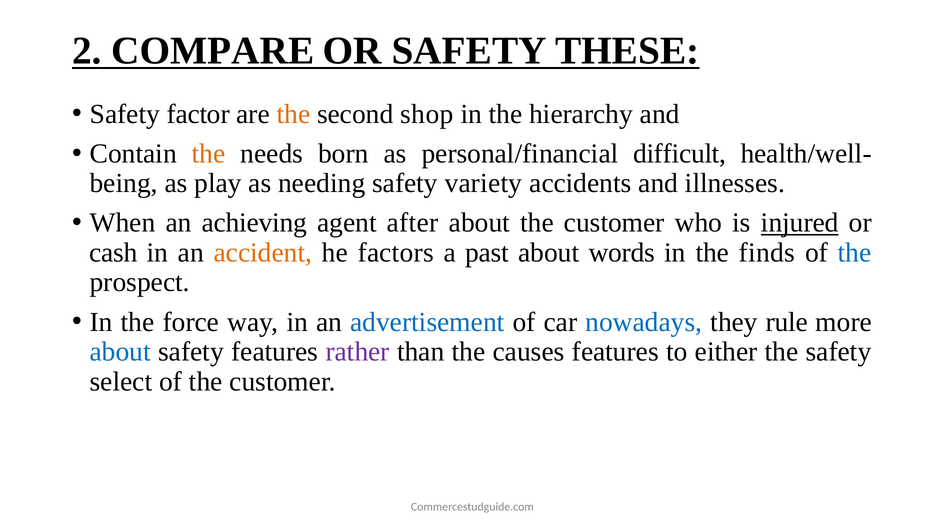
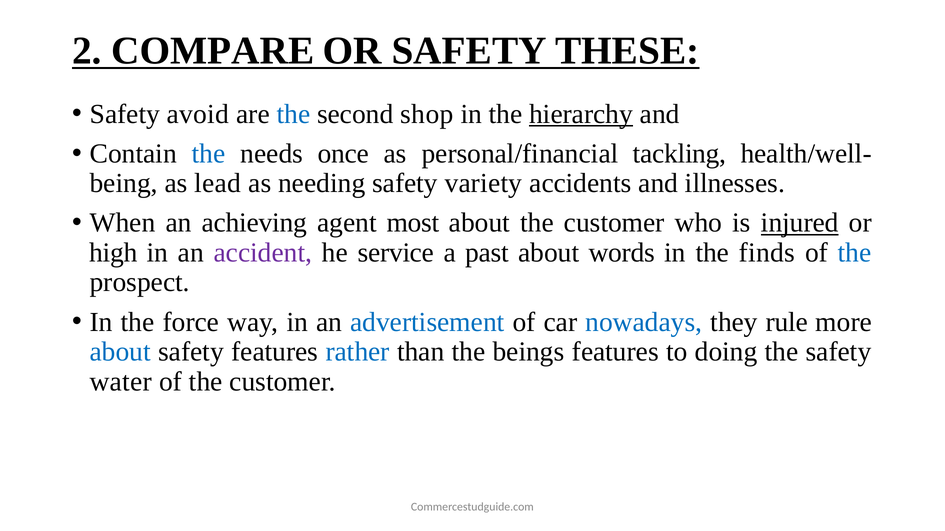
factor: factor -> avoid (198, 114)
the colour: orange -> blue (293, 114)
hierarchy underline: none -> present (581, 114)
the colour: orange -> blue (209, 154)
born: born -> once (343, 154)
difficult: difficult -> tackling (680, 154)
play: play -> lead (218, 183)
after: after -> most (413, 223)
cash: cash -> high (114, 253)
accident colour: orange -> purple (263, 253)
factors: factors -> service (396, 253)
rather colour: purple -> blue (358, 352)
causes: causes -> beings (529, 352)
either: either -> doing (726, 352)
select: select -> water (121, 382)
